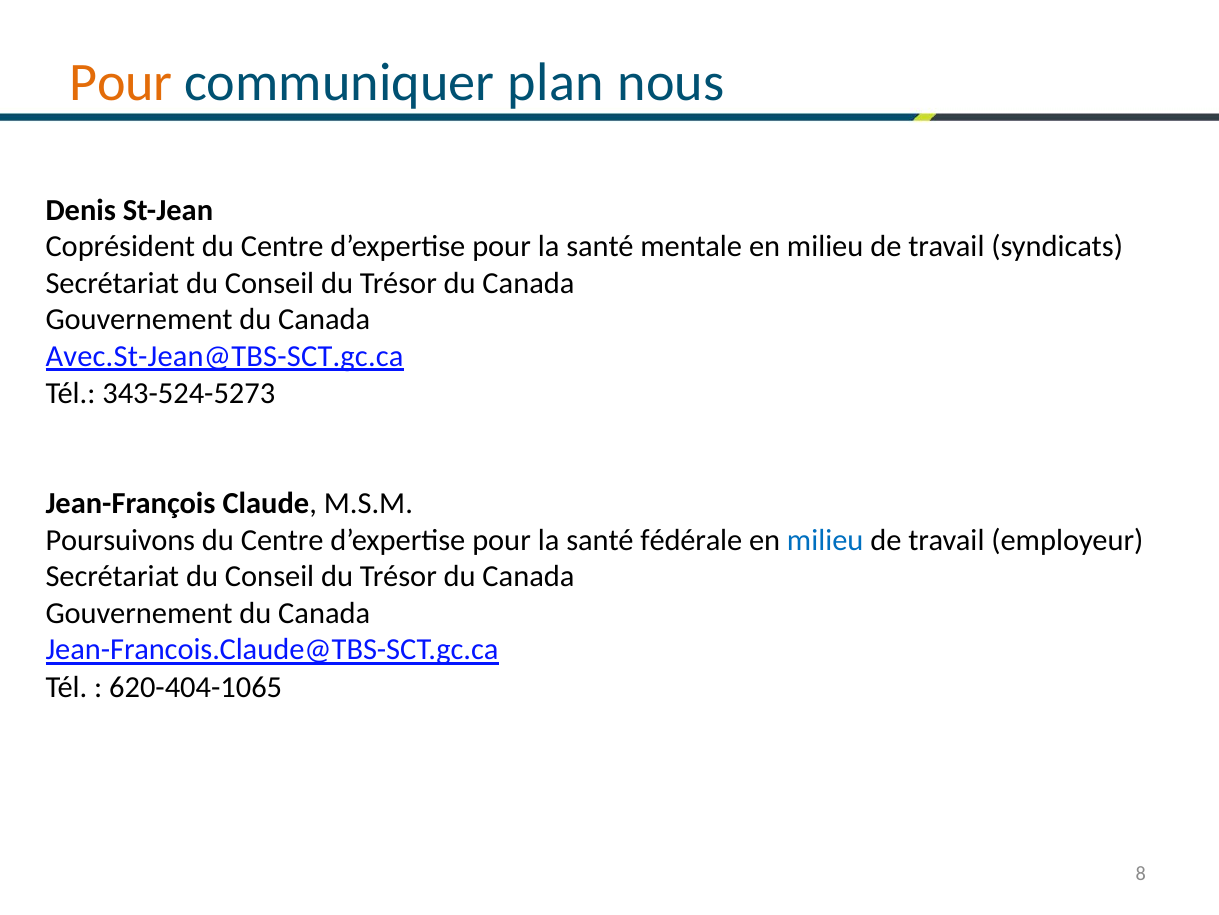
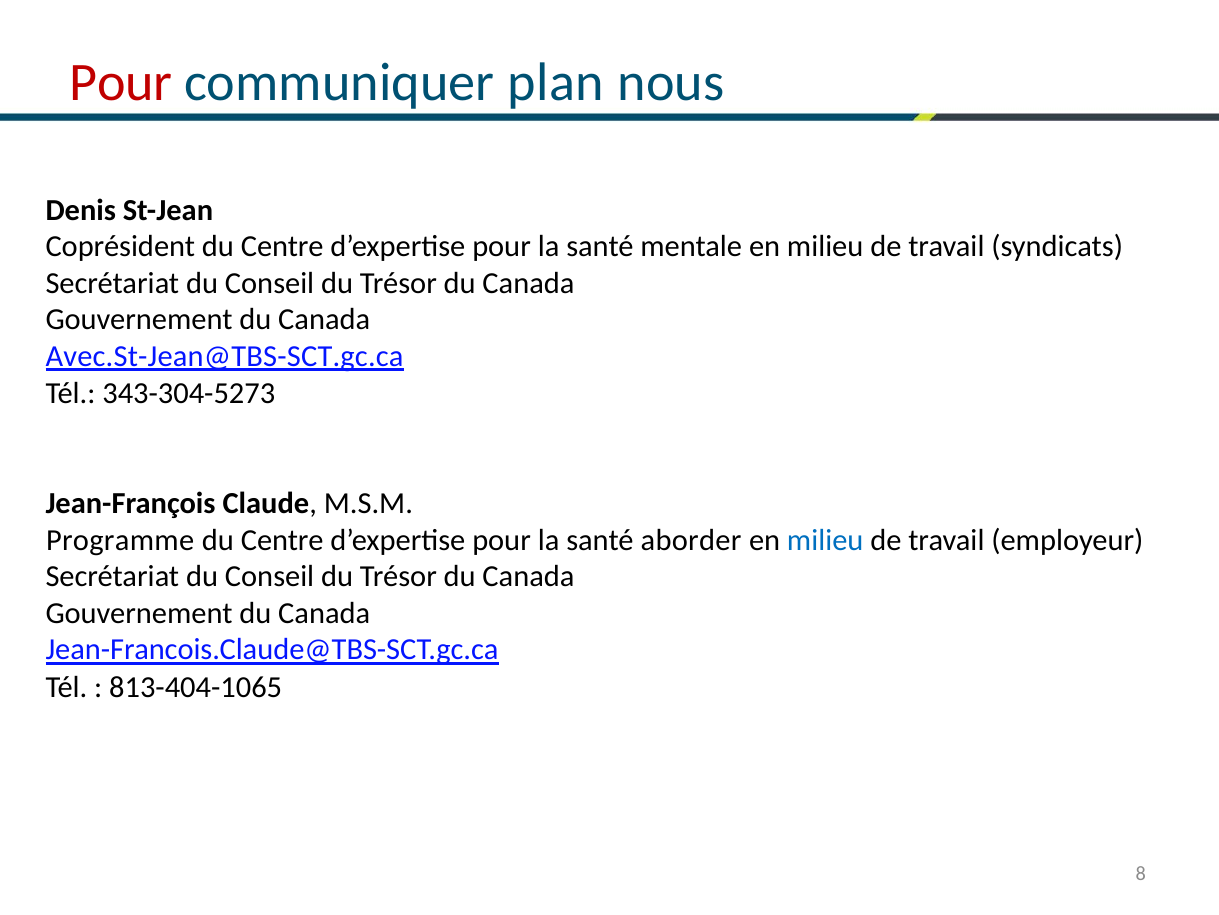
Pour colour: orange -> red (121, 82)
343-524-5273: 343-524-5273 -> 343-304-5273 (189, 393)
Poursuivons: Poursuivons -> Programme (120, 540)
fédérale: fédérale -> aborder (691, 540)
620-404-1065: 620-404-1065 -> 813-404-1065 (196, 687)
